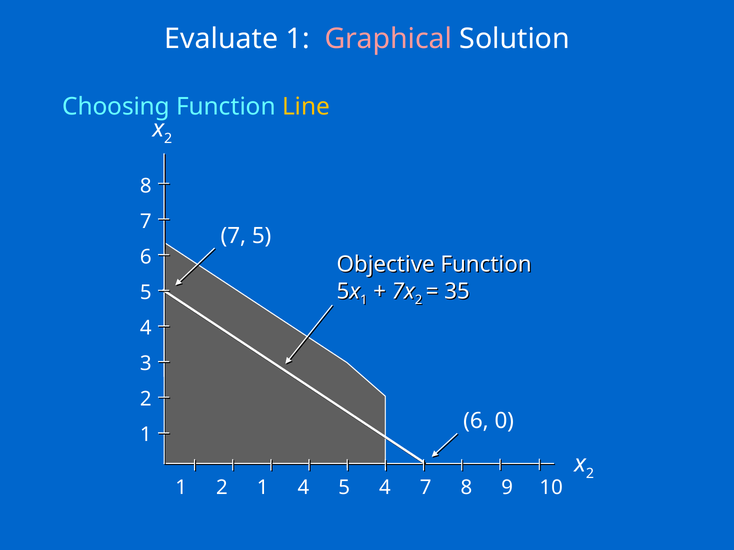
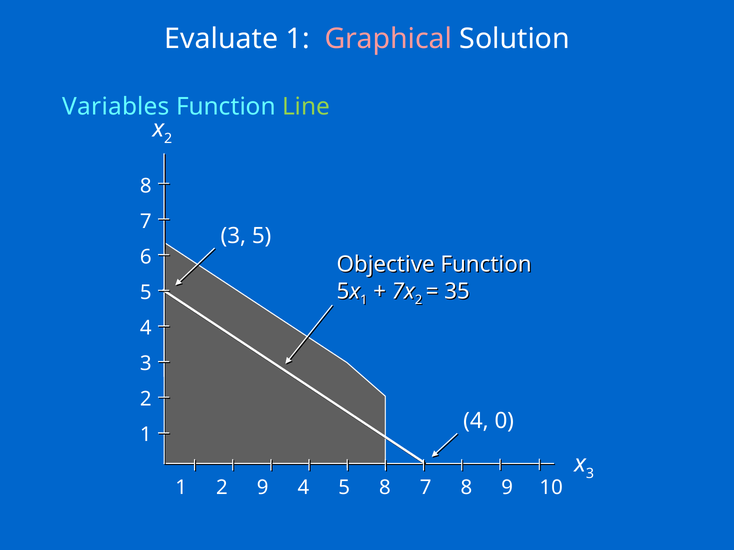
Choosing: Choosing -> Variables (116, 107)
Line colour: yellow -> light green (306, 107)
7: 7 -> 3 (233, 236)
6: 6 -> 4 (476, 421)
2: 2 -> 3 (590, 474)
1 2 1: 1 -> 9 (263, 488)
4 5 4: 4 -> 8 (385, 488)
